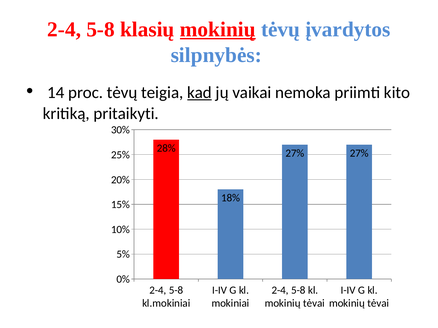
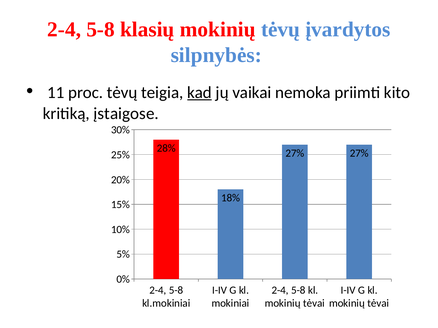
mokinių underline: present -> none (218, 30)
14: 14 -> 11 (56, 93)
pritaikyti: pritaikyti -> įstaigose (126, 114)
